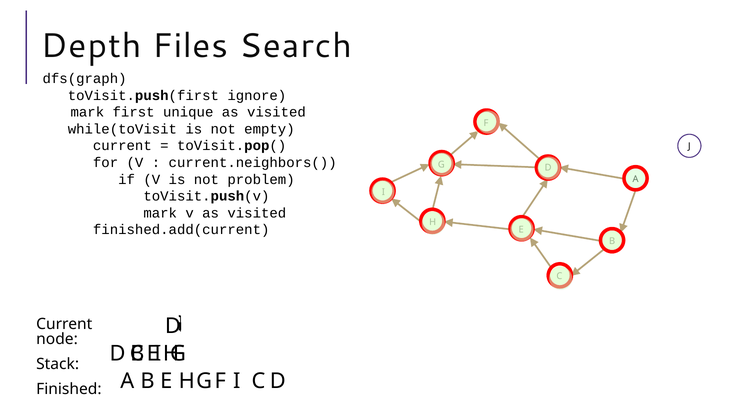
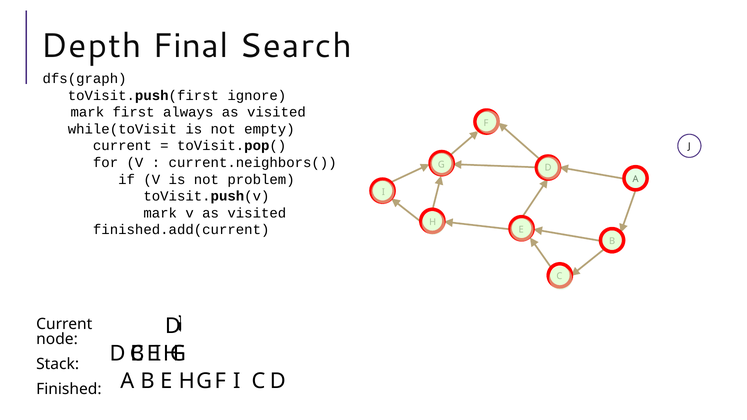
Files: Files -> Final (190, 46)
unique: unique -> always (188, 112)
